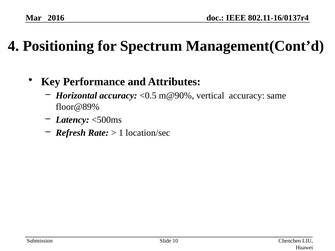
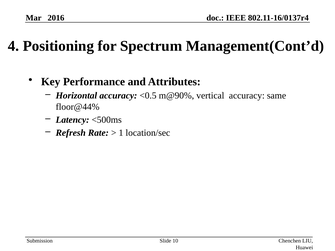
floor@89%: floor@89% -> floor@44% (78, 107)
